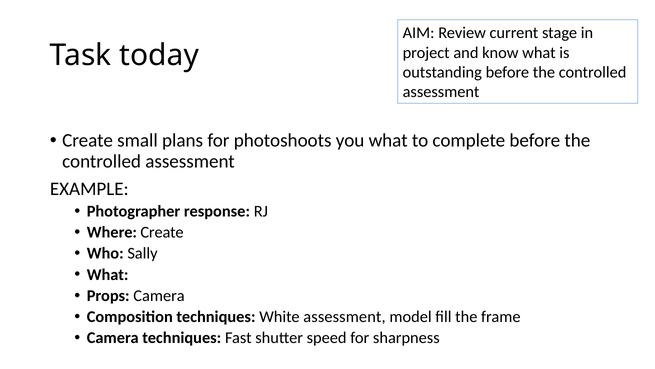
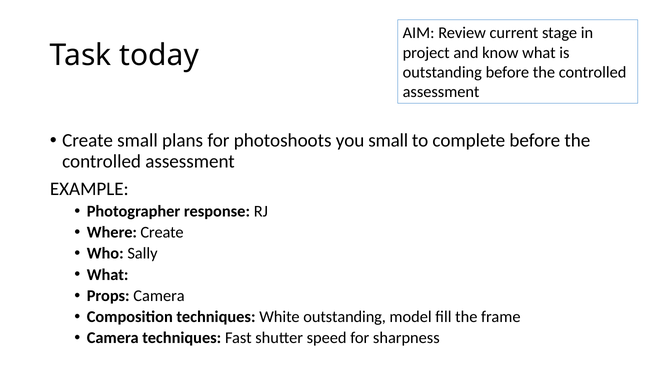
you what: what -> small (388, 140)
White assessment: assessment -> outstanding (345, 316)
